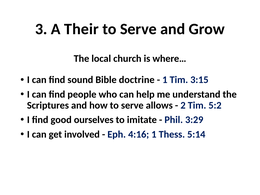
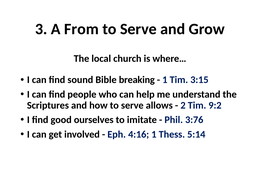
Their: Their -> From (81, 29)
doctrine: doctrine -> breaking (137, 80)
5:2: 5:2 -> 9:2 (215, 105)
3:29: 3:29 -> 3:76 (194, 120)
